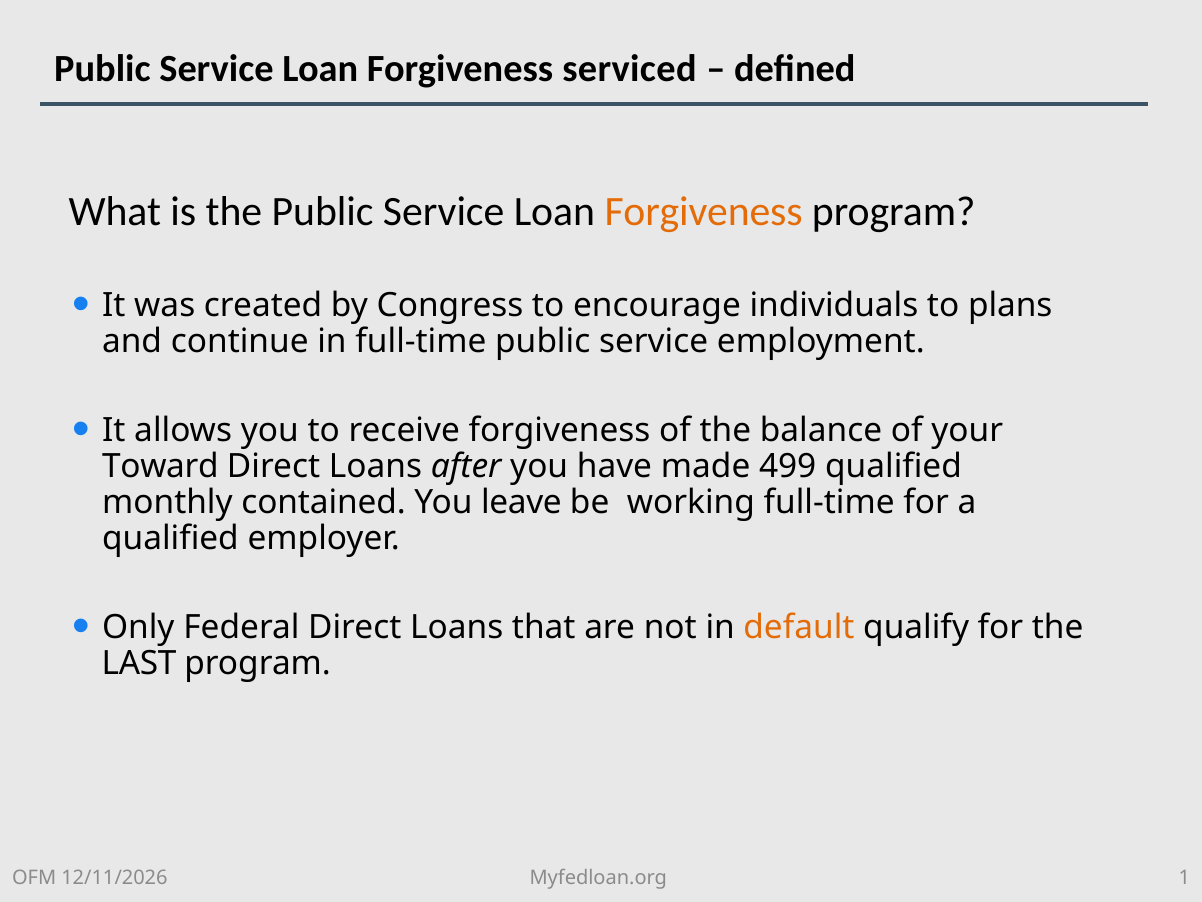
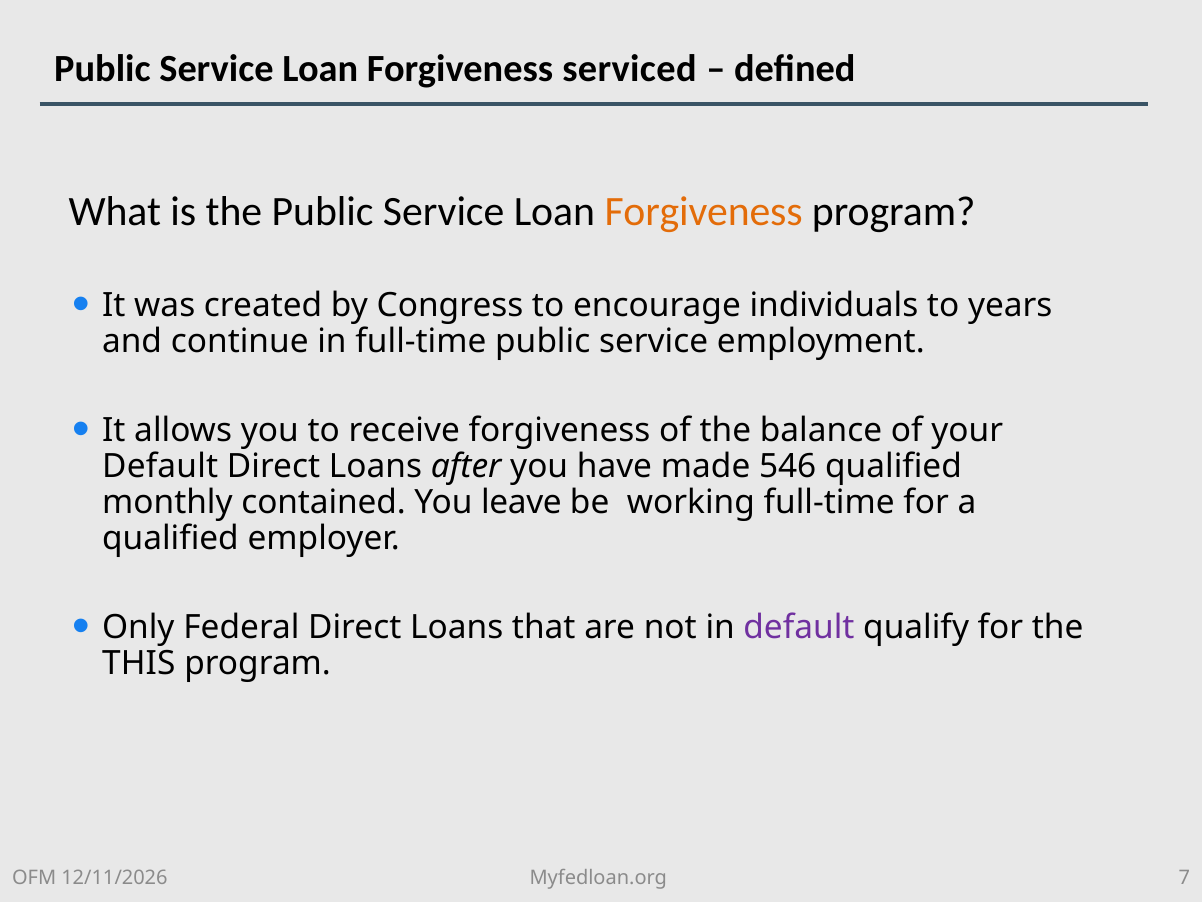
plans: plans -> years (1010, 305)
Toward: Toward -> Default (160, 466)
499: 499 -> 546 (788, 466)
default colour: orange -> purple (799, 627)
LAST: LAST -> THIS (139, 663)
1: 1 -> 7 (1184, 877)
